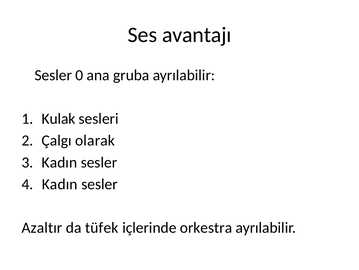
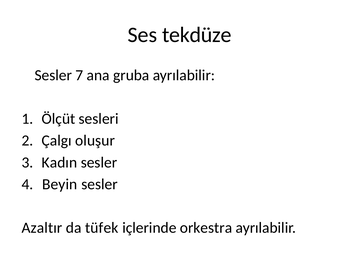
avantajı: avantajı -> tekdüze (197, 35)
0: 0 -> 7 (79, 75)
Kulak: Kulak -> Ölçüt (59, 118)
olarak: olarak -> oluşur (95, 140)
4 Kadın: Kadın -> Beyin (60, 184)
